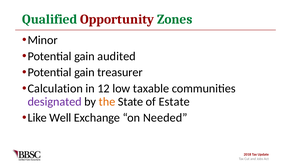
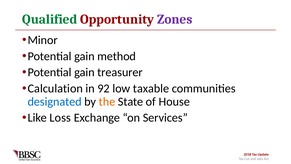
Zones colour: green -> purple (175, 19)
audited: audited -> method (117, 56)
12: 12 -> 92 (104, 88)
designated colour: purple -> blue (55, 101)
Estate: Estate -> House (174, 101)
Well: Well -> Loss (60, 118)
Needed: Needed -> Services (165, 118)
